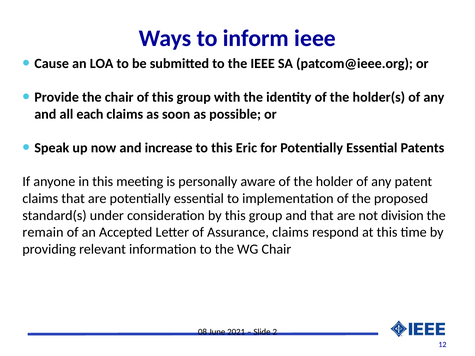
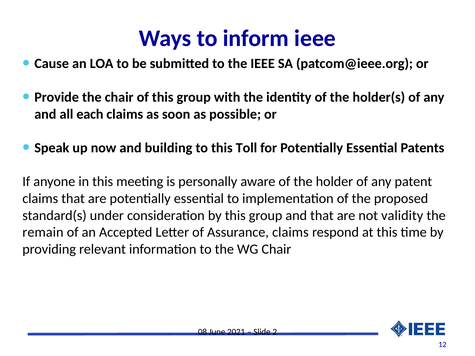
increase: increase -> building (169, 148)
Eric: Eric -> Toll (246, 148)
division: division -> validity (402, 216)
